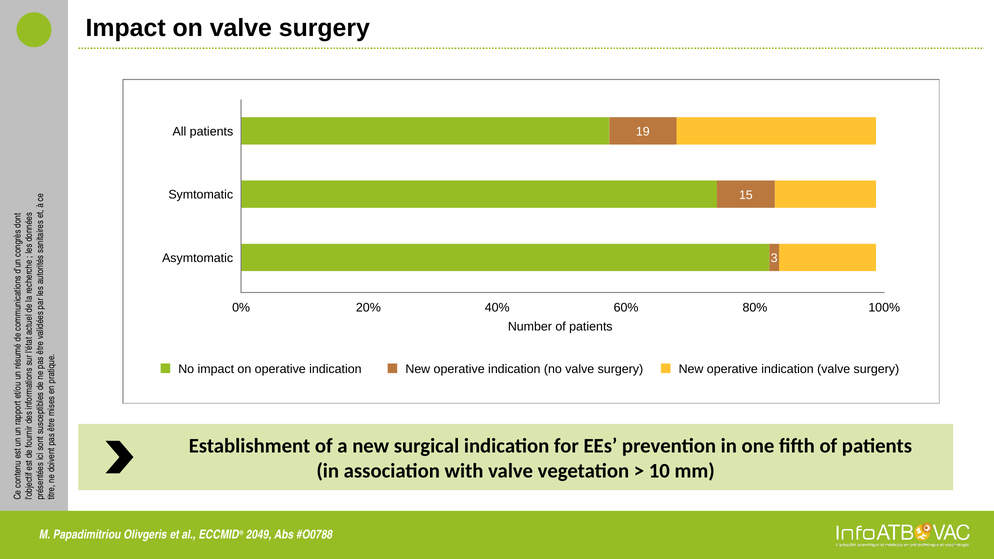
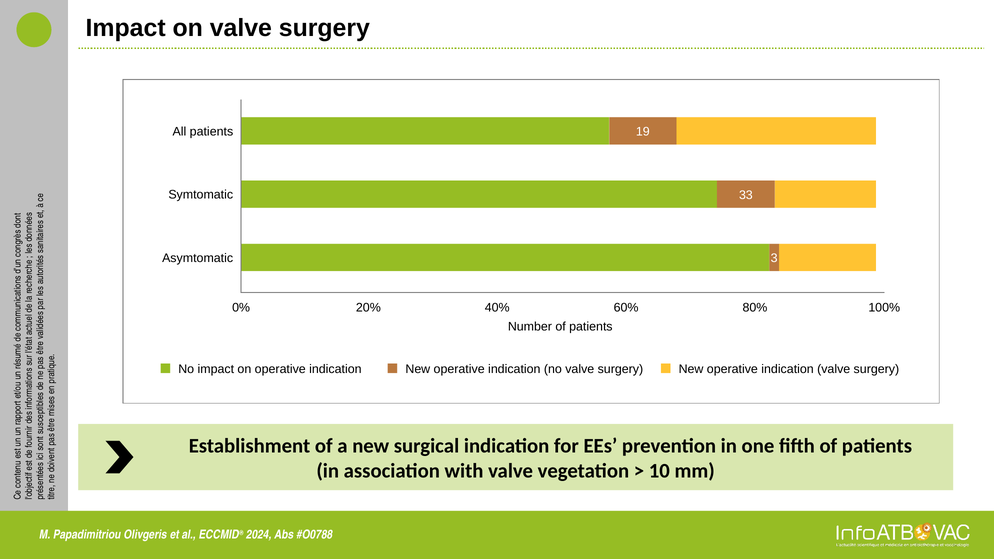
15: 15 -> 33 (746, 195)
2049: 2049 -> 2024 (259, 535)
